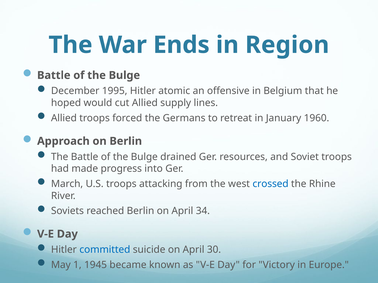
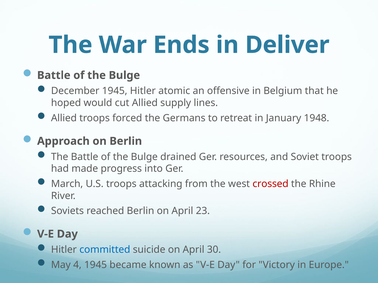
Region: Region -> Deliver (287, 45)
December 1995: 1995 -> 1945 (115, 91)
1960: 1960 -> 1948 (317, 118)
crossed colour: blue -> red (271, 184)
34: 34 -> 23 (203, 211)
1: 1 -> 4 (77, 265)
